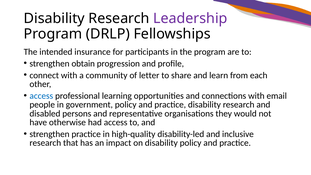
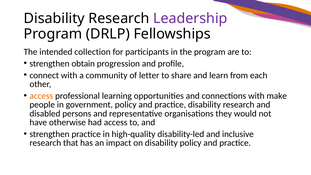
insurance: insurance -> collection (93, 52)
access colour: blue -> orange (41, 96)
email: email -> make (277, 96)
